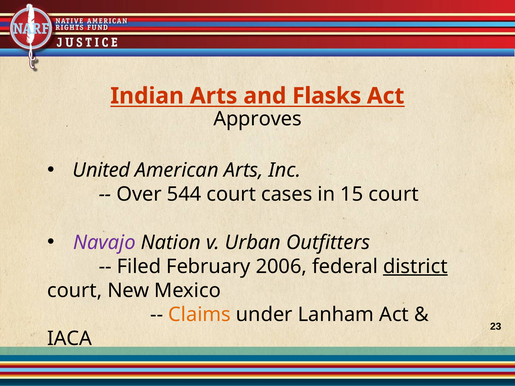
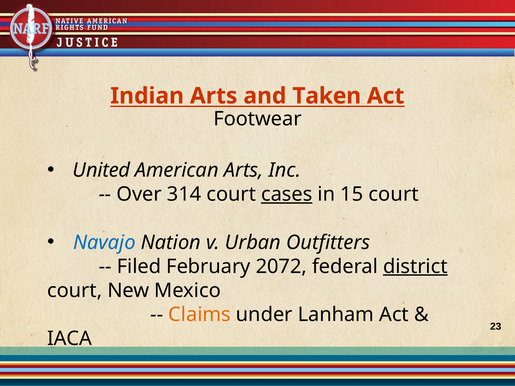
Flasks: Flasks -> Taken (327, 96)
Approves: Approves -> Footwear (257, 119)
544: 544 -> 314 (184, 194)
cases underline: none -> present (287, 194)
Navajo colour: purple -> blue (104, 243)
2006: 2006 -> 2072 (281, 267)
